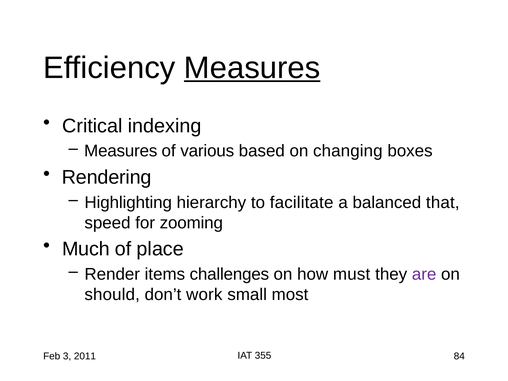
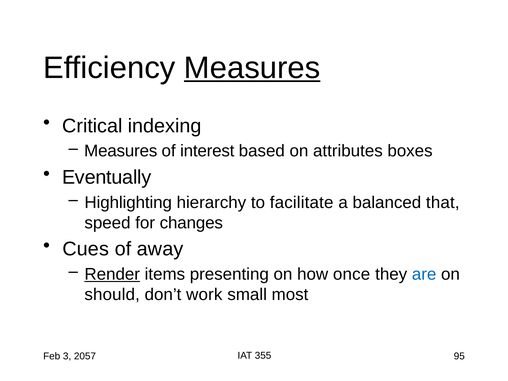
various: various -> interest (207, 151)
changing: changing -> attributes (348, 151)
Rendering: Rendering -> Eventually (107, 177)
zooming: zooming -> changes (191, 223)
Much: Much -> Cues (86, 249)
place: place -> away (160, 249)
Render underline: none -> present (112, 274)
challenges: challenges -> presenting (229, 274)
must: must -> once (352, 274)
are colour: purple -> blue (424, 274)
2011: 2011 -> 2057 (85, 356)
84: 84 -> 95 (459, 356)
